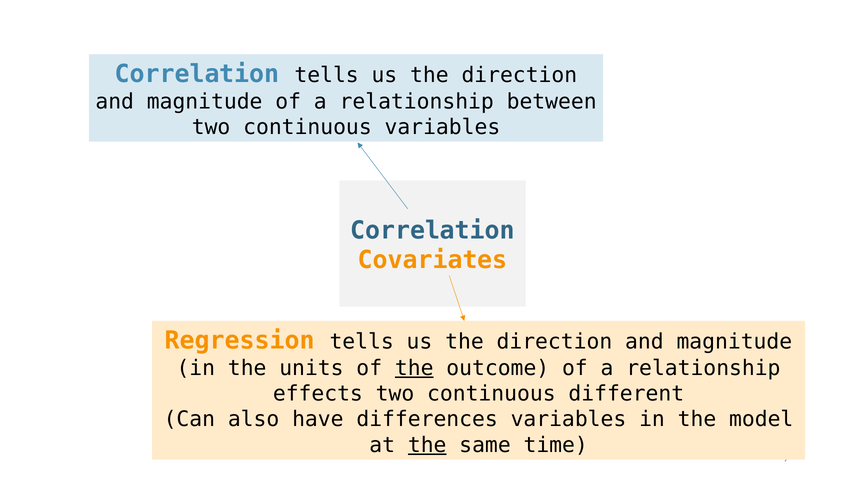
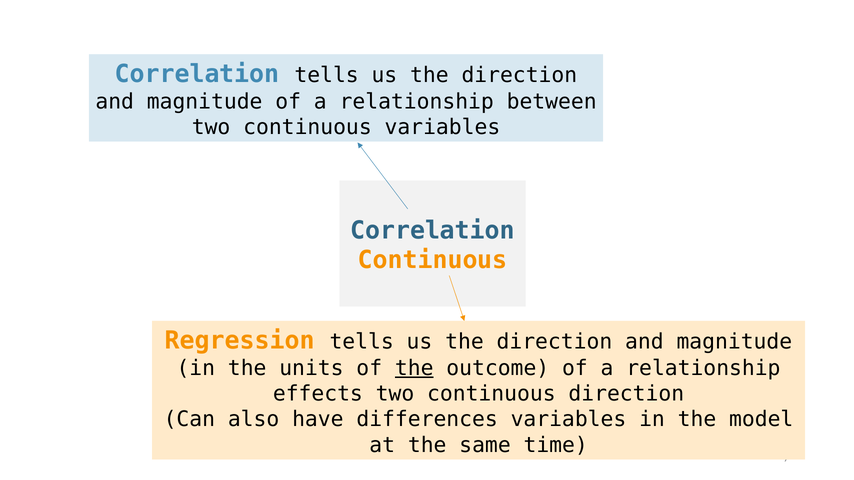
Covariates: Covariates -> Continuous (433, 260)
continuous different: different -> direction (626, 394)
the underline: present -> none (427, 445)
